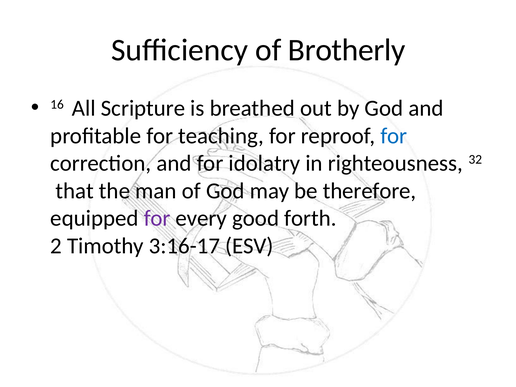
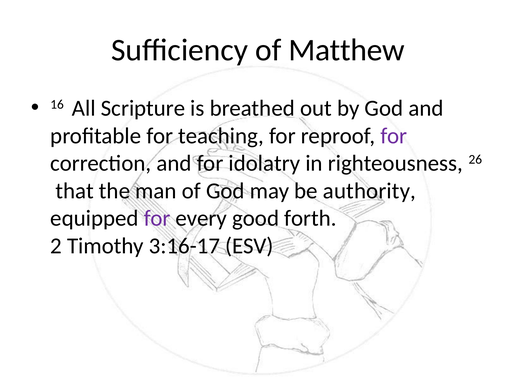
Brotherly: Brotherly -> Matthew (347, 50)
for colour: blue -> purple (394, 136)
32: 32 -> 26 (475, 160)
therefore: therefore -> authority (369, 191)
